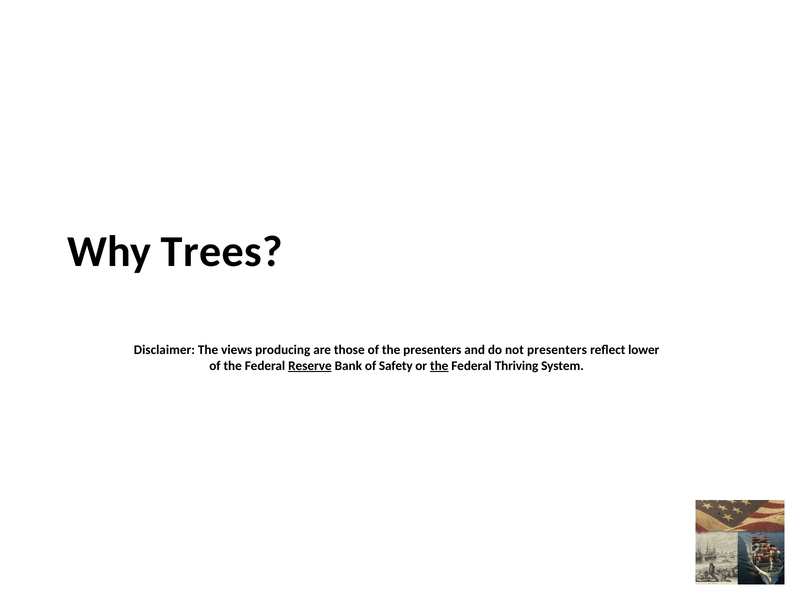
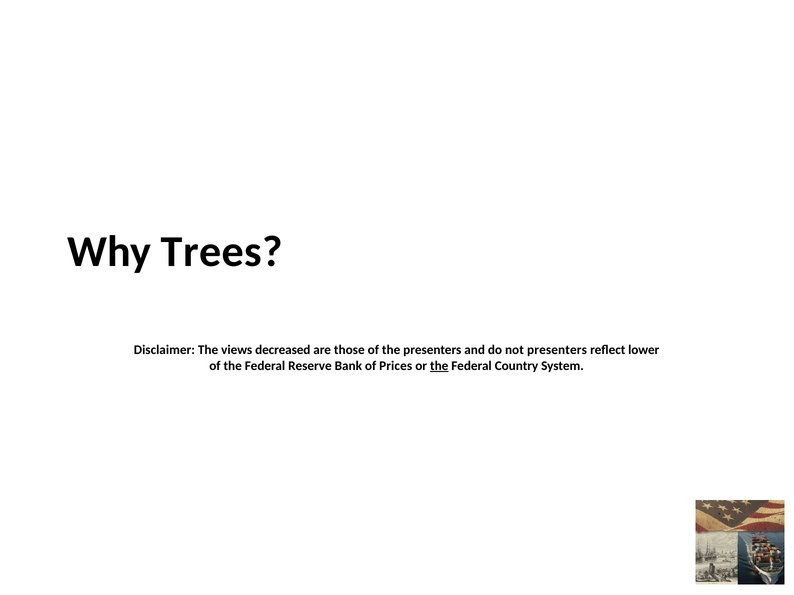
producing: producing -> decreased (283, 350)
Reserve underline: present -> none (310, 366)
Safety: Safety -> Prices (396, 366)
Thriving: Thriving -> Country (516, 366)
